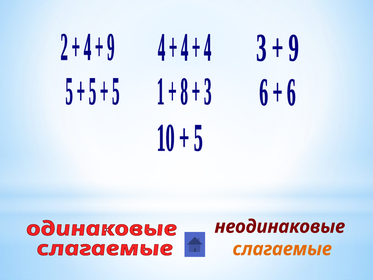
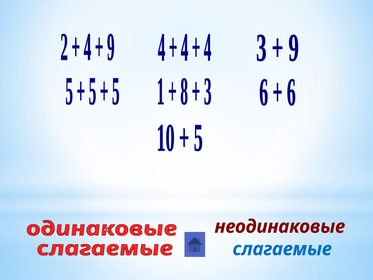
слагаемые colour: orange -> blue (282, 249)
